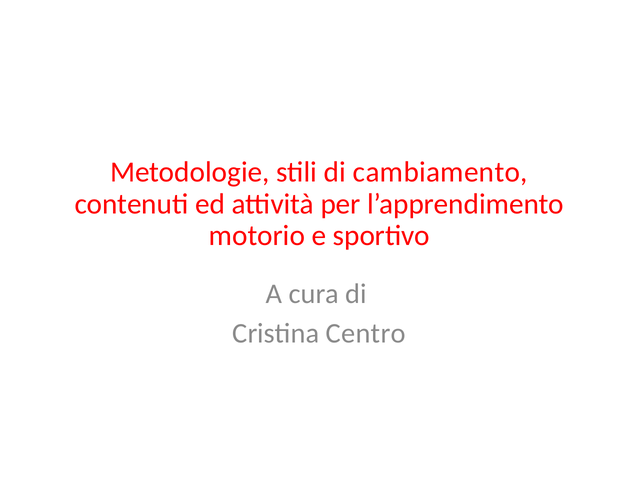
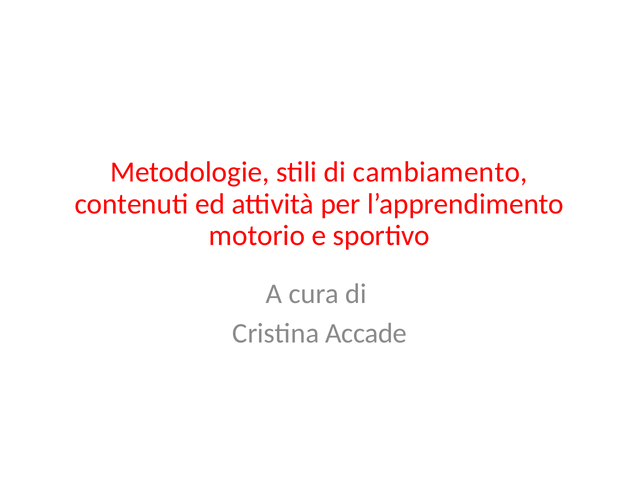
Centro: Centro -> Accade (366, 334)
